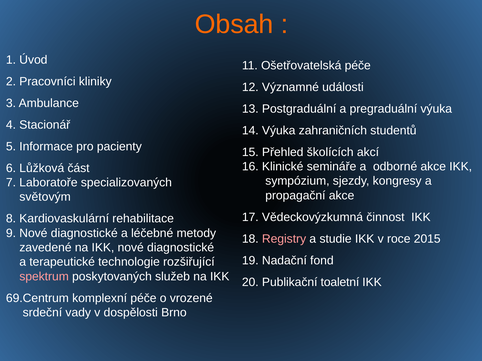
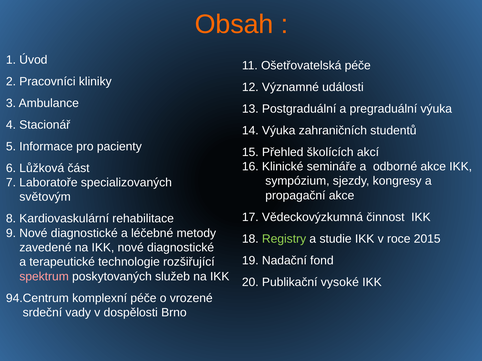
Registry colour: pink -> light green (284, 239)
toaletní: toaletní -> vysoké (340, 282)
69.Centrum: 69.Centrum -> 94.Centrum (37, 299)
